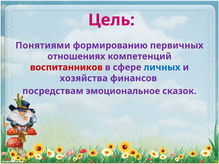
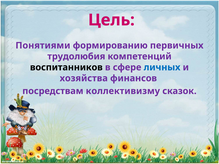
отношениях: отношениях -> трудолюбия (76, 56)
воспитанников colour: red -> black (66, 67)
эмоциональное: эмоциональное -> коллективизму (123, 91)
